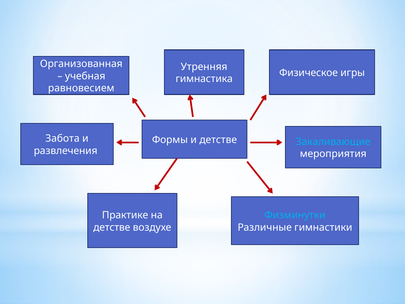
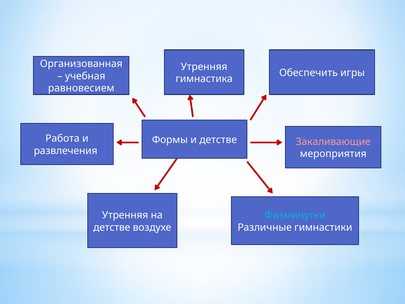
Физическое: Физическое -> Обеспечить (308, 73)
Забота: Забота -> Работа (62, 139)
Закаливающие colour: light blue -> pink (333, 142)
Практике: Практике -> Утренняя (125, 215)
